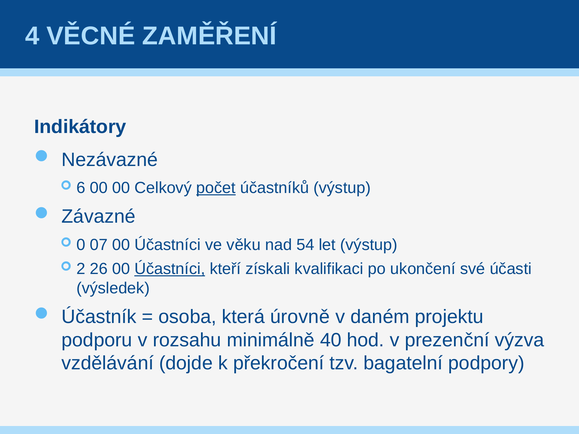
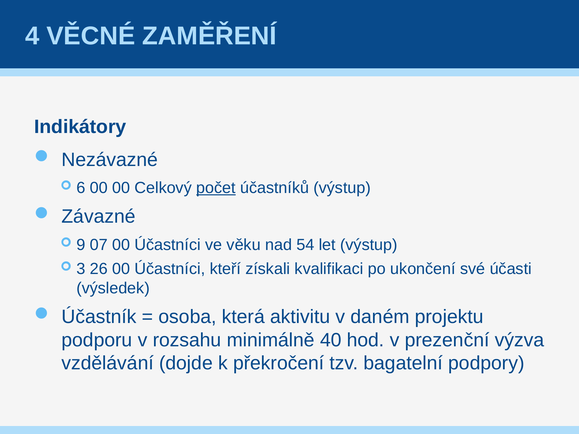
0: 0 -> 9 (81, 245)
2: 2 -> 3 (81, 269)
Účastníci underline: present -> none (170, 269)
úrovně: úrovně -> aktivitu (300, 317)
